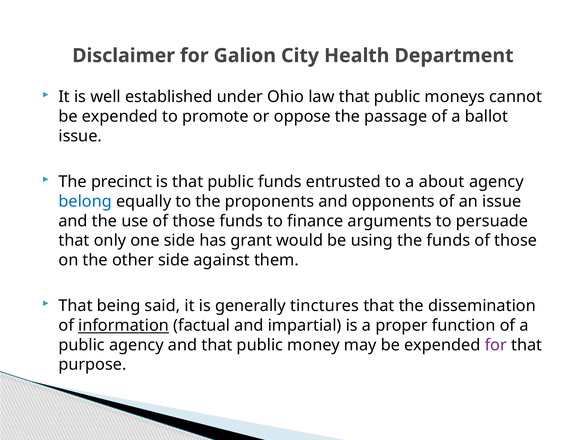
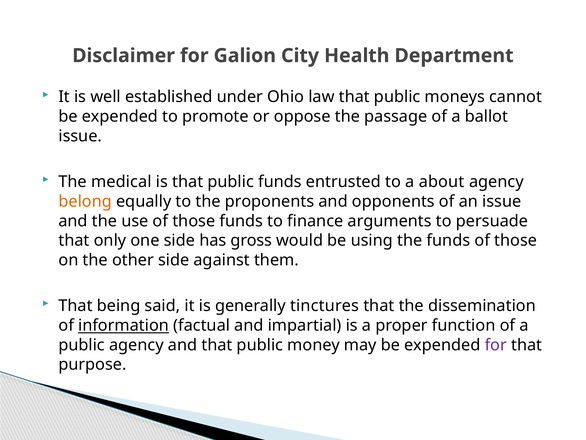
precinct: precinct -> medical (121, 182)
belong colour: blue -> orange (85, 201)
grant: grant -> gross (251, 240)
